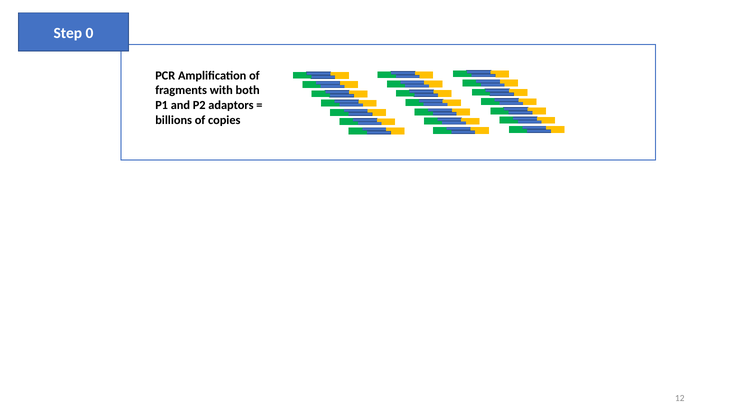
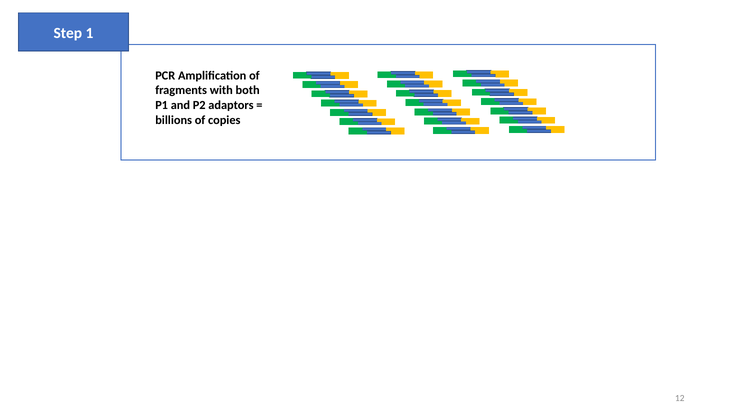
0: 0 -> 1 (90, 33)
